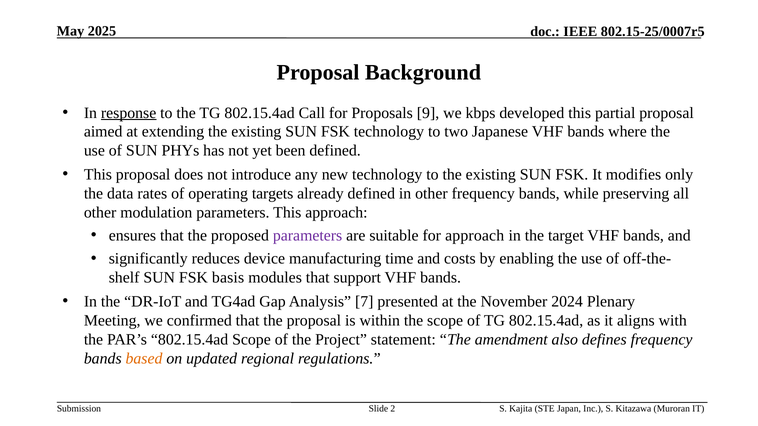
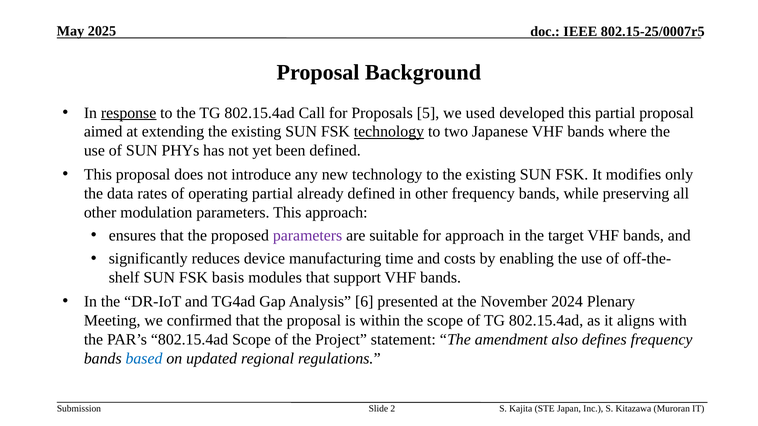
9: 9 -> 5 (428, 113)
kbps: kbps -> used (480, 113)
technology underline: none -> present (389, 132)
operating targets: targets -> partial (272, 194)
7: 7 -> 6 (364, 302)
based colour: orange -> blue (144, 359)
